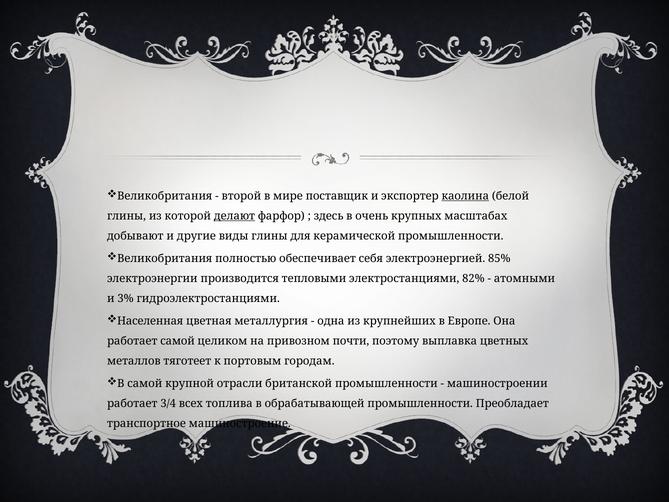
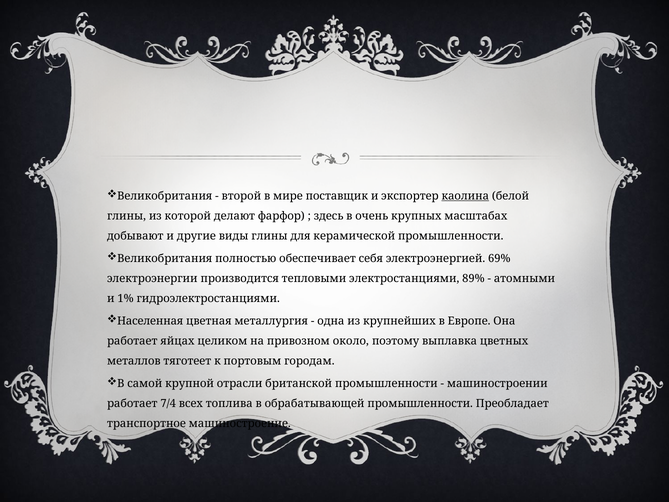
делают underline: present -> none (234, 216)
85%: 85% -> 69% (499, 258)
82%: 82% -> 89% (473, 278)
3%: 3% -> 1% (126, 298)
работает самой: самой -> яйцах (177, 341)
почти: почти -> около (351, 341)
3/4: 3/4 -> 7/4 (168, 403)
